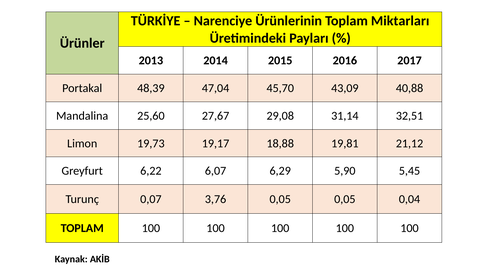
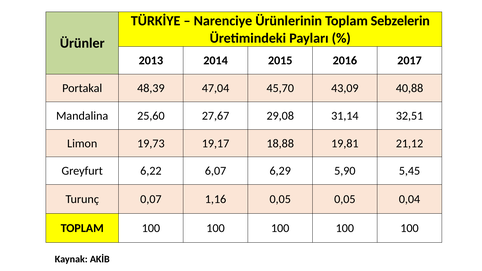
Miktarları: Miktarları -> Sebzelerin (400, 21)
3,76: 3,76 -> 1,16 (216, 199)
